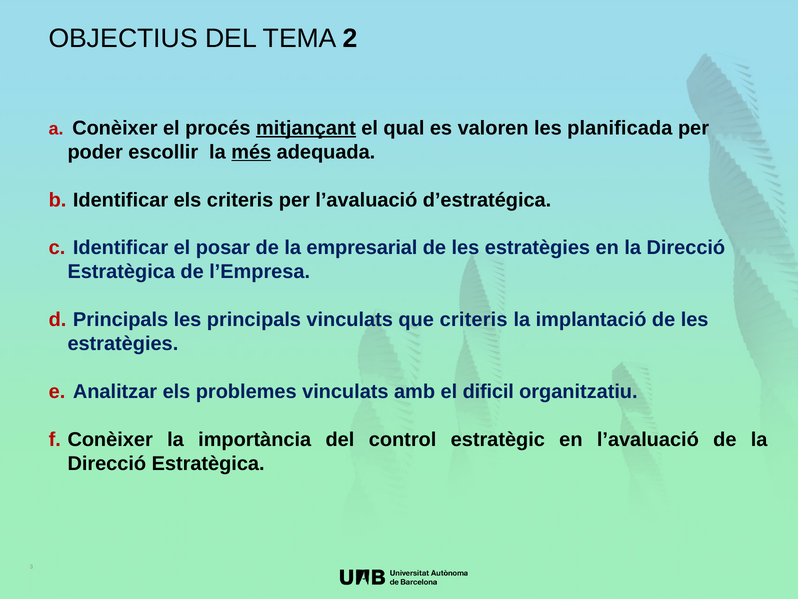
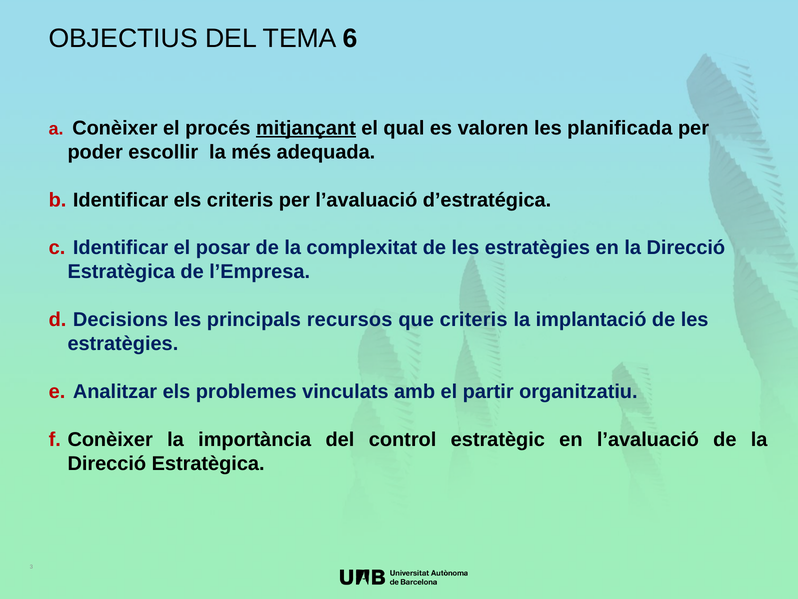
2: 2 -> 6 (350, 38)
més underline: present -> none (251, 152)
empresarial: empresarial -> complexitat (362, 248)
Principals: Principals -> Decisions (121, 319)
principals vinculats: vinculats -> recursos (350, 319)
dificil: dificil -> partir (488, 391)
